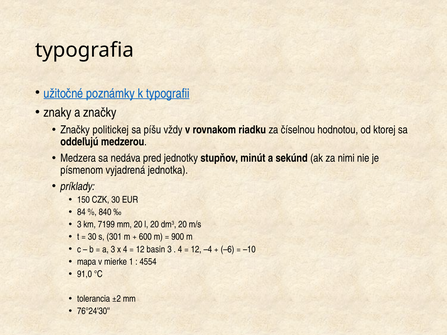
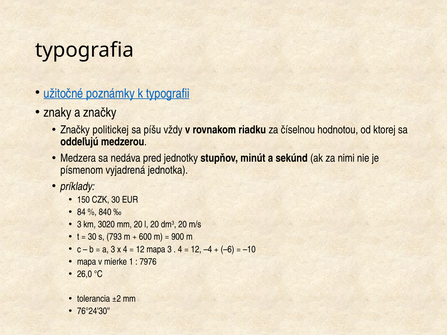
7199: 7199 -> 3020 (106, 225)
301: 301 -> 793 (114, 237)
12 basin: basin -> mapa (156, 249)
4554: 4554 -> 7976 (148, 262)
91,0: 91,0 -> 26,0 (85, 274)
